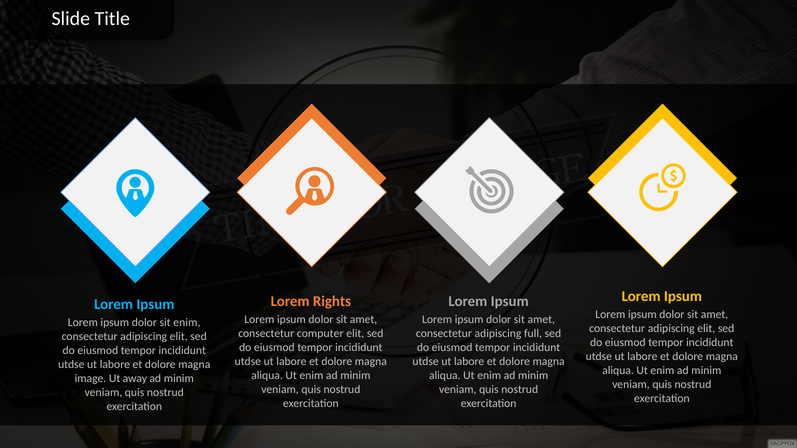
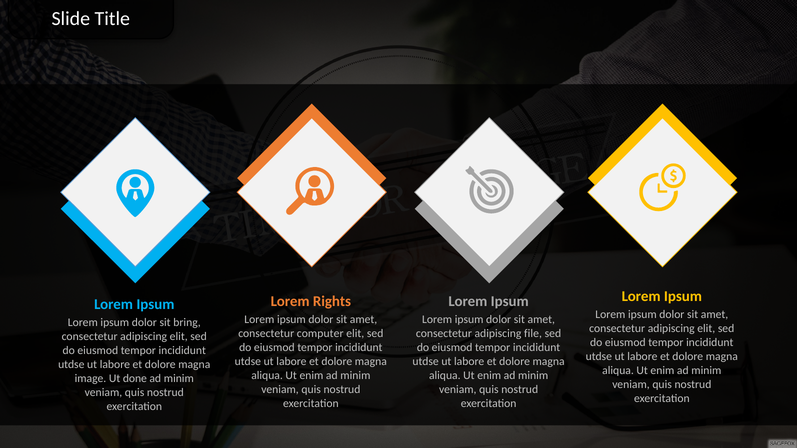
sit enim: enim -> bring (187, 323)
full: full -> file (533, 334)
away: away -> done (135, 379)
